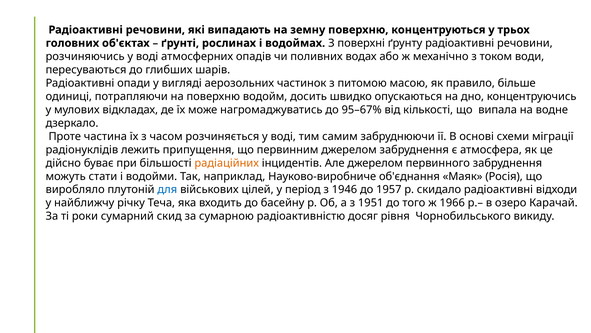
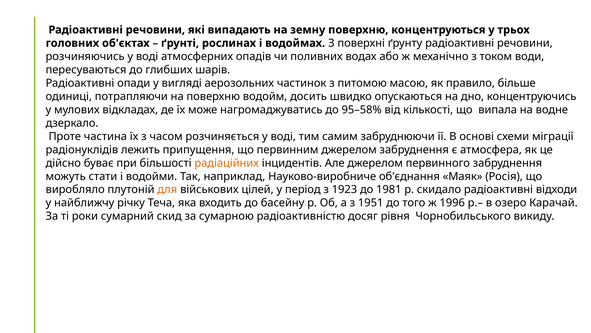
95–67%: 95–67% -> 95–58% (362, 110)
для colour: blue -> orange (167, 189)
1946: 1946 -> 1923 (344, 189)
1957: 1957 -> 1981 (389, 189)
1966: 1966 -> 1996 (452, 203)
